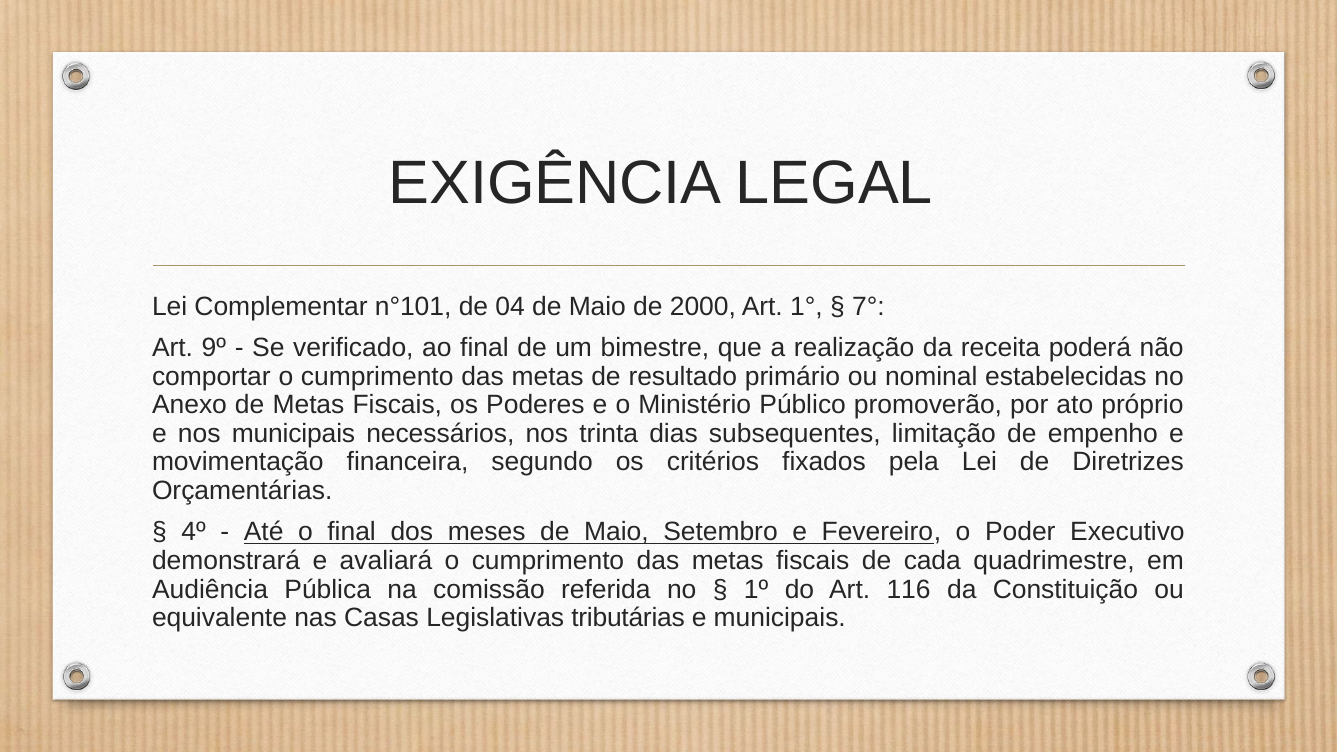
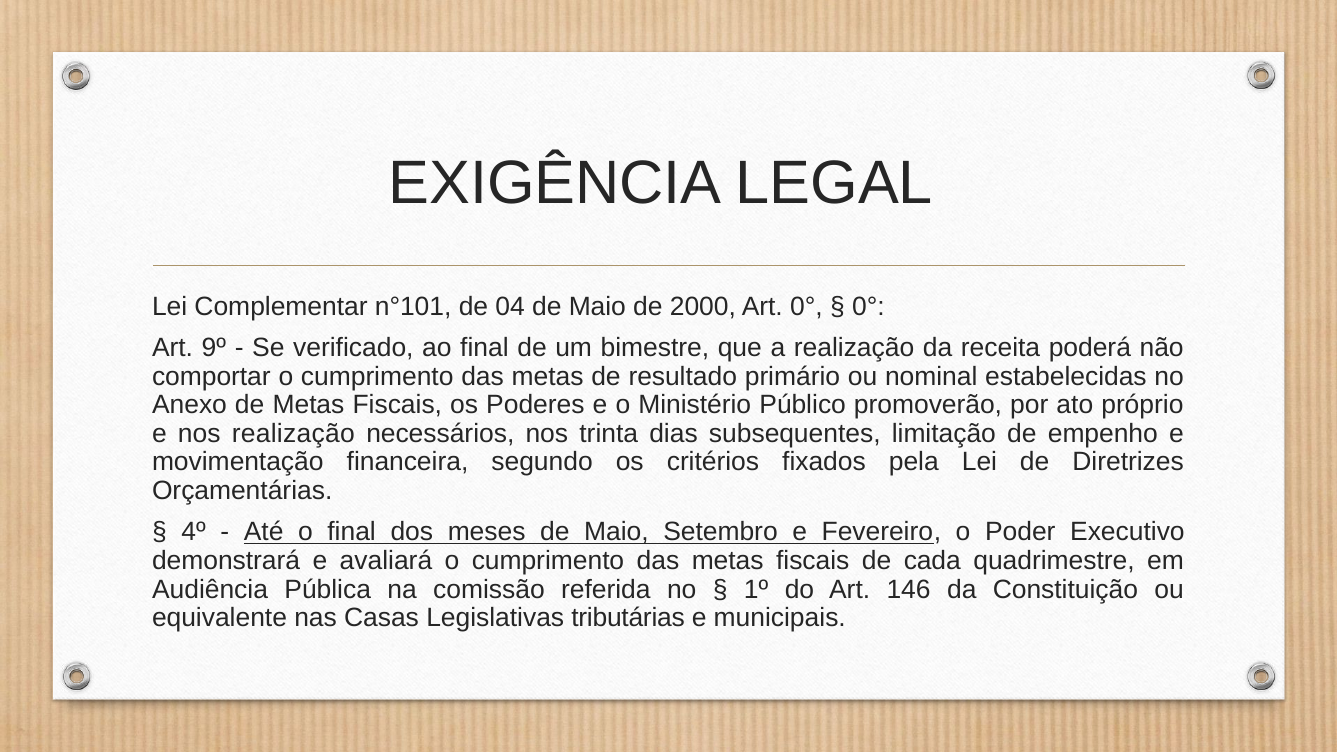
Art 1°: 1° -> 0° (806, 307)
7°: 7° -> 0° (868, 307)
nos municipais: municipais -> realização (293, 434)
116: 116 -> 146 (909, 589)
